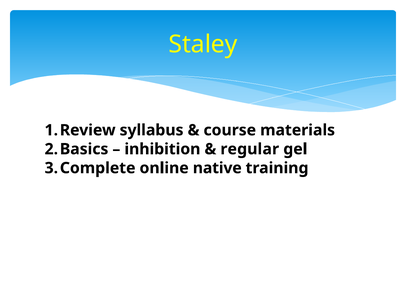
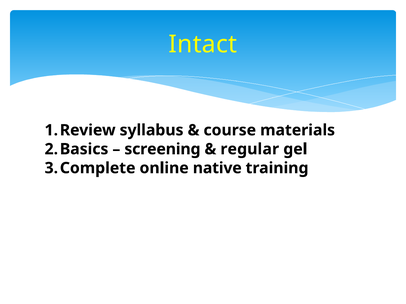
Staley: Staley -> Intact (203, 45)
inhibition: inhibition -> screening (162, 149)
